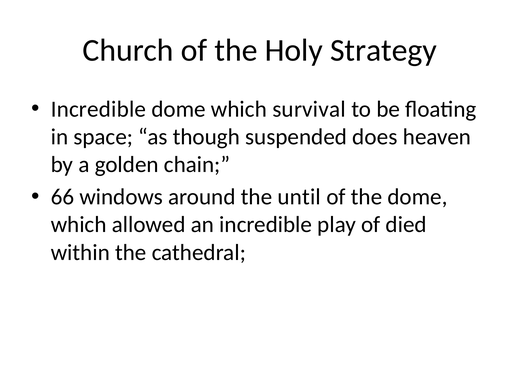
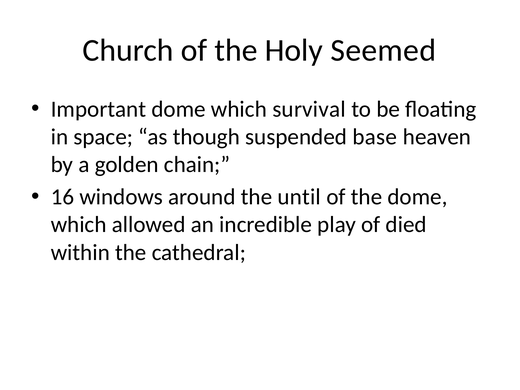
Strategy: Strategy -> Seemed (383, 50)
Incredible: Incredible -> Important (98, 109)
does: does -> base (375, 137)
66: 66 -> 16 (62, 197)
